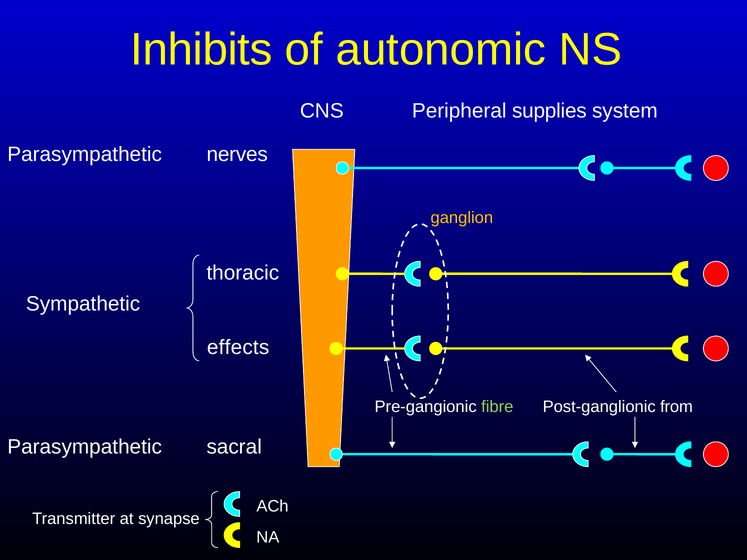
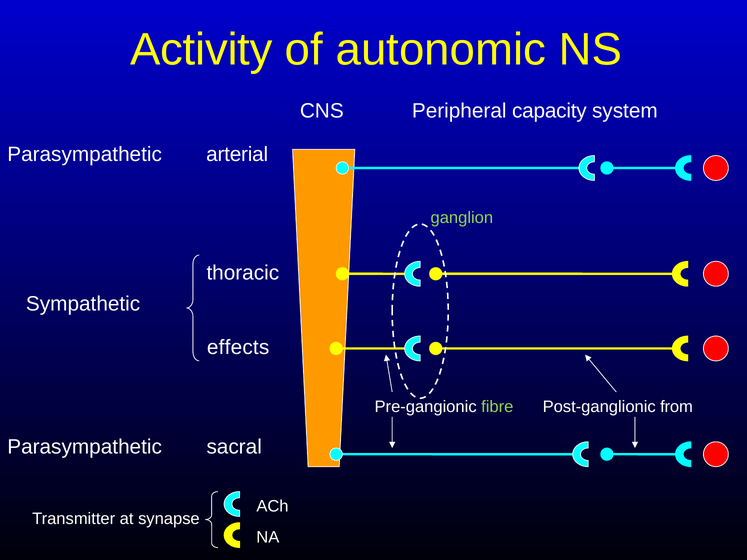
Inhibits: Inhibits -> Activity (201, 50)
supplies: supplies -> capacity (549, 111)
nerves: nerves -> arterial (237, 155)
ganglion colour: yellow -> light green (462, 218)
